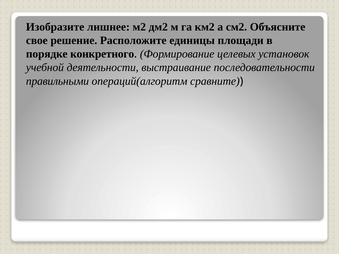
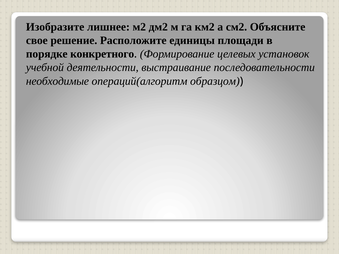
правильными: правильными -> необходимые (57, 81)
сравните: сравните -> образцом (215, 81)
